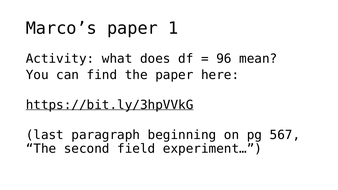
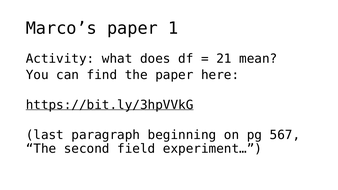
96: 96 -> 21 (224, 59)
